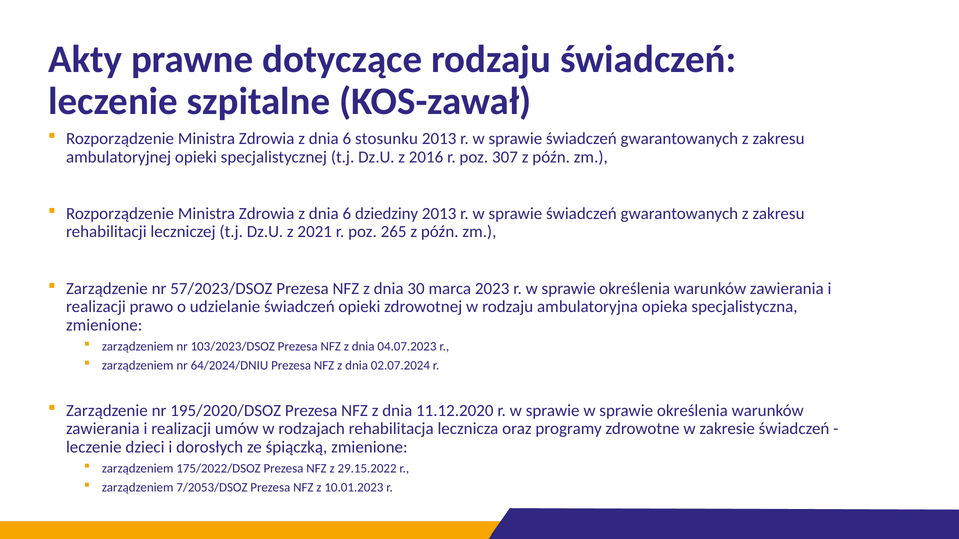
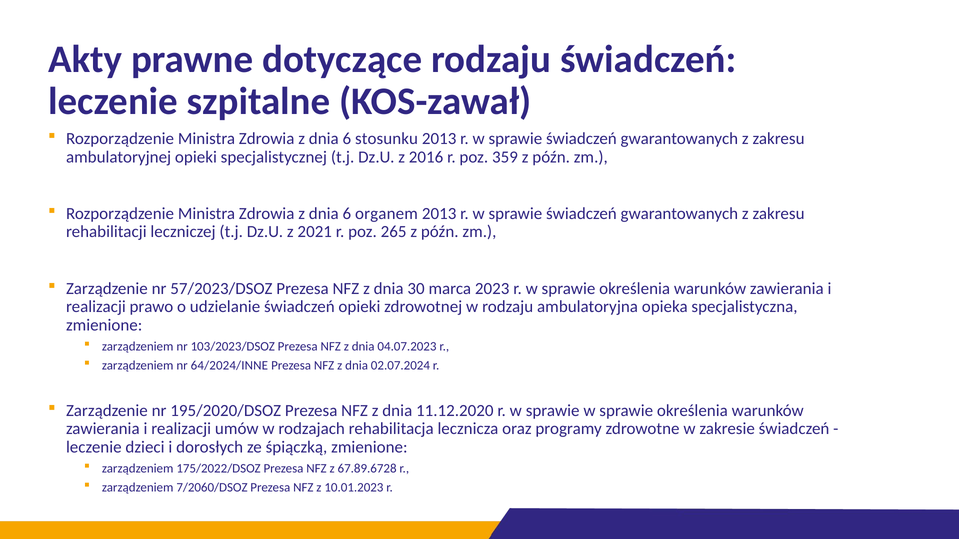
307: 307 -> 359 (505, 157)
dziedziny: dziedziny -> organem (386, 214)
64/2024/DNIU: 64/2024/DNIU -> 64/2024/INNE (229, 366)
29.15.2022: 29.15.2022 -> 67.89.6728 (367, 469)
7/2053/DSOZ: 7/2053/DSOZ -> 7/2060/DSOZ (212, 488)
